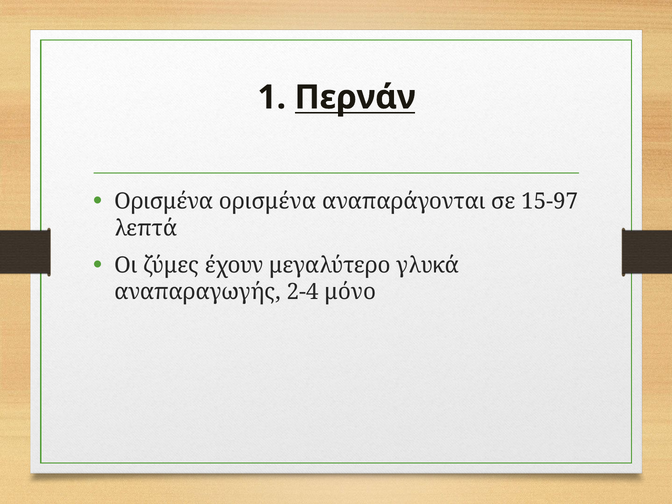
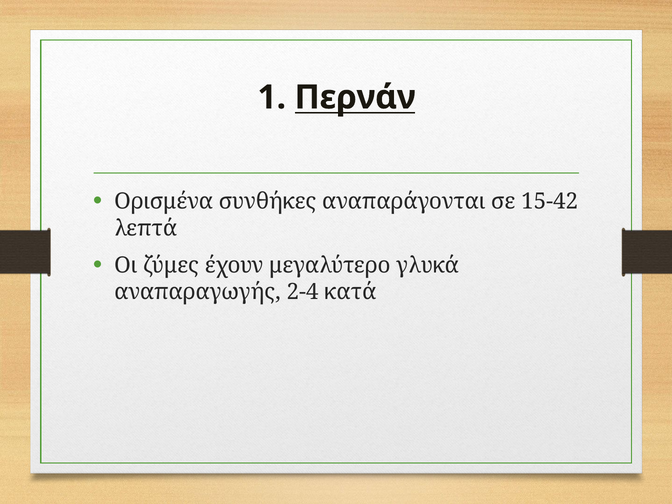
Ορισμένα ορισμένα: ορισμένα -> συνθήκες (268, 201)
15-97: 15-97 -> 15-42 (550, 201)
μόνο: μόνο -> κατά (350, 292)
